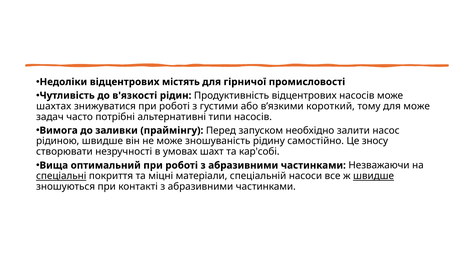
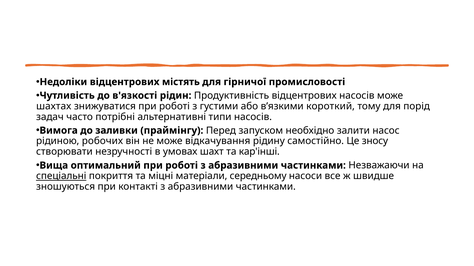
для може: може -> порід (417, 106)
рідиною швидше: швидше -> робочих (102, 141)
зношуваність: зношуваність -> відкачування (218, 141)
кар'собі: кар'собі -> кар'інші (259, 152)
спеціальній: спеціальній -> середньому (258, 176)
швидше underline: present -> none (374, 176)
